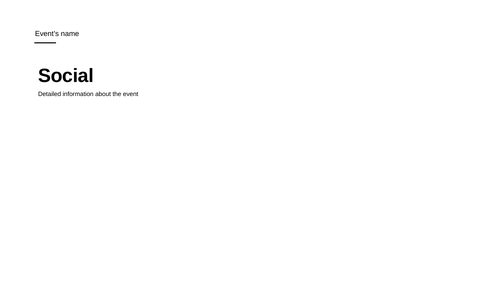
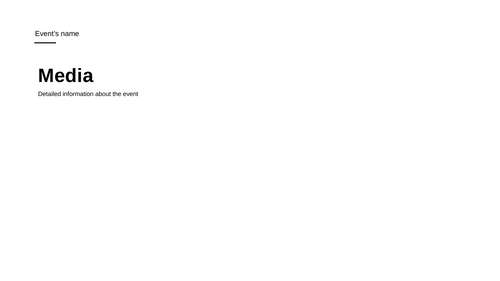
Social: Social -> Media (66, 76)
